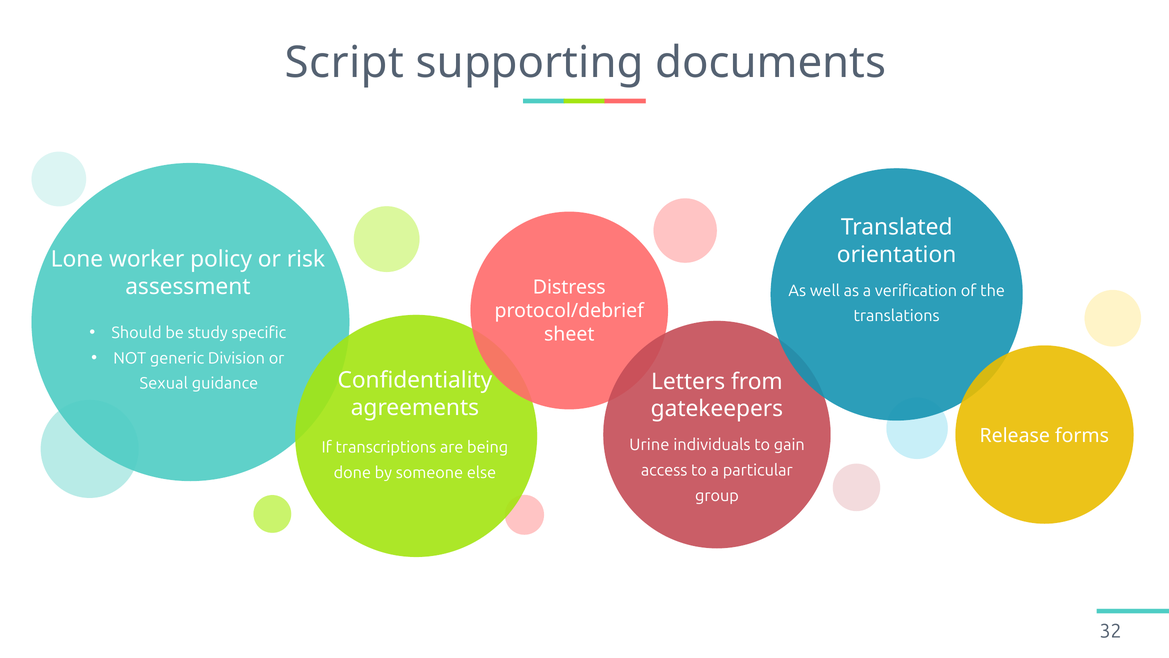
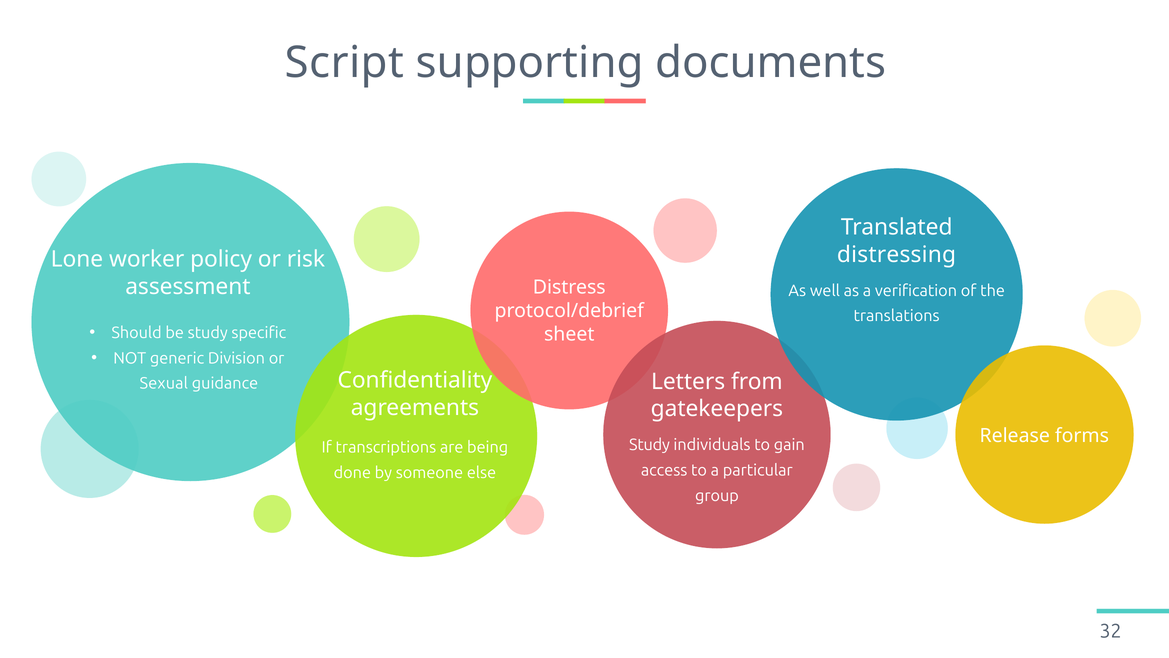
orientation: orientation -> distressing (897, 254)
Urine: Urine -> Study (649, 445)
